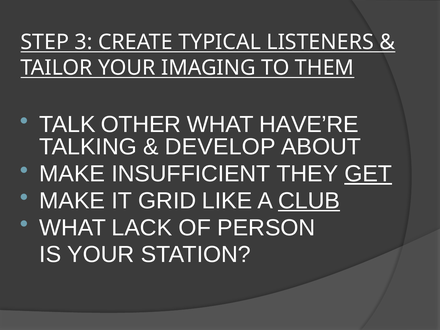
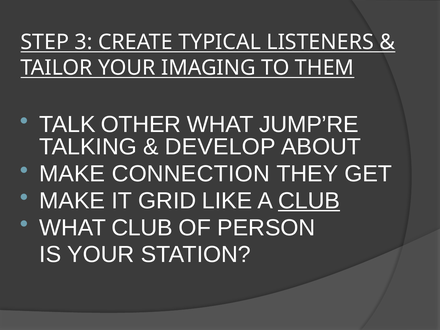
HAVE’RE: HAVE’RE -> JUMP’RE (309, 125)
INSUFFICIENT: INSUFFICIENT -> CONNECTION (191, 174)
GET underline: present -> none (368, 174)
WHAT LACK: LACK -> CLUB (142, 228)
